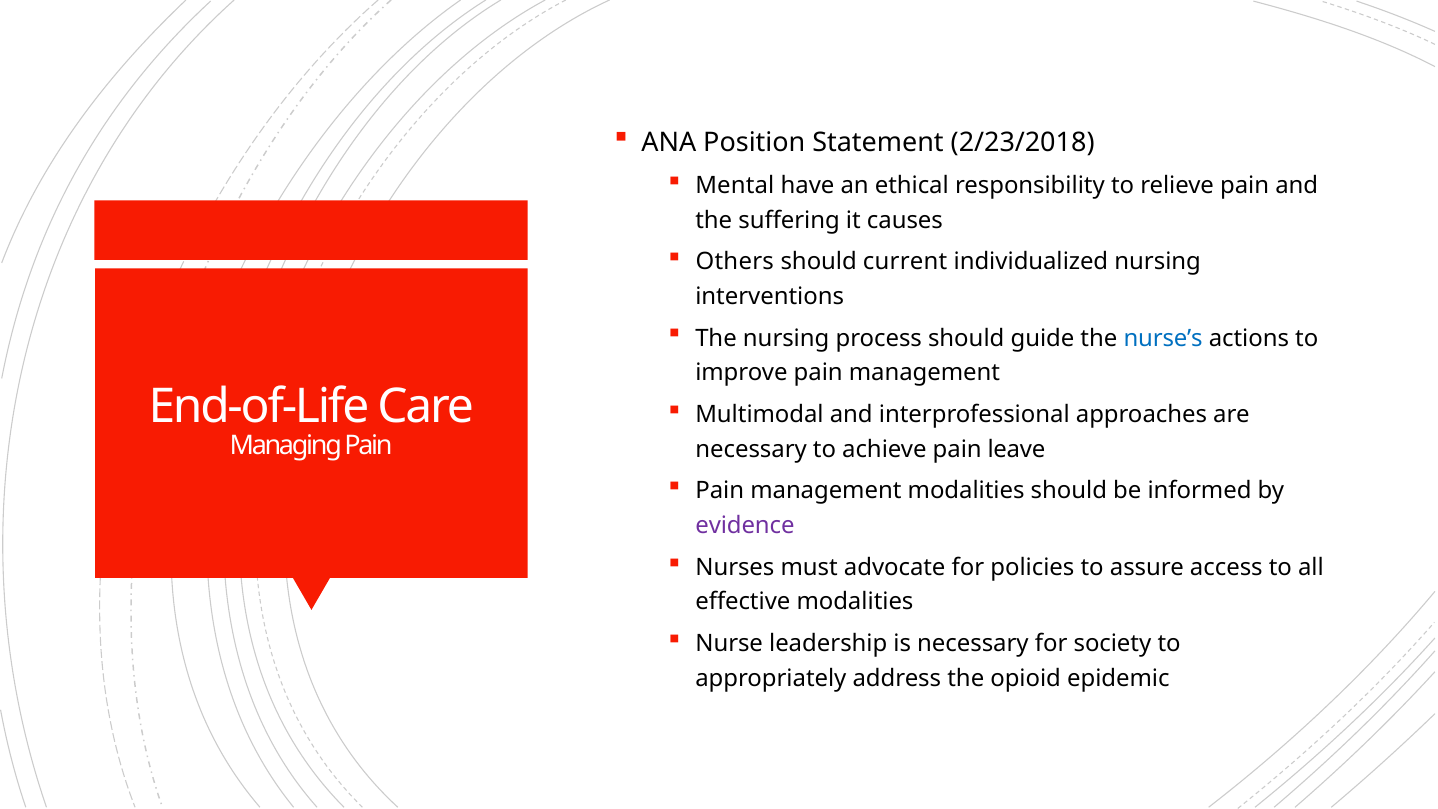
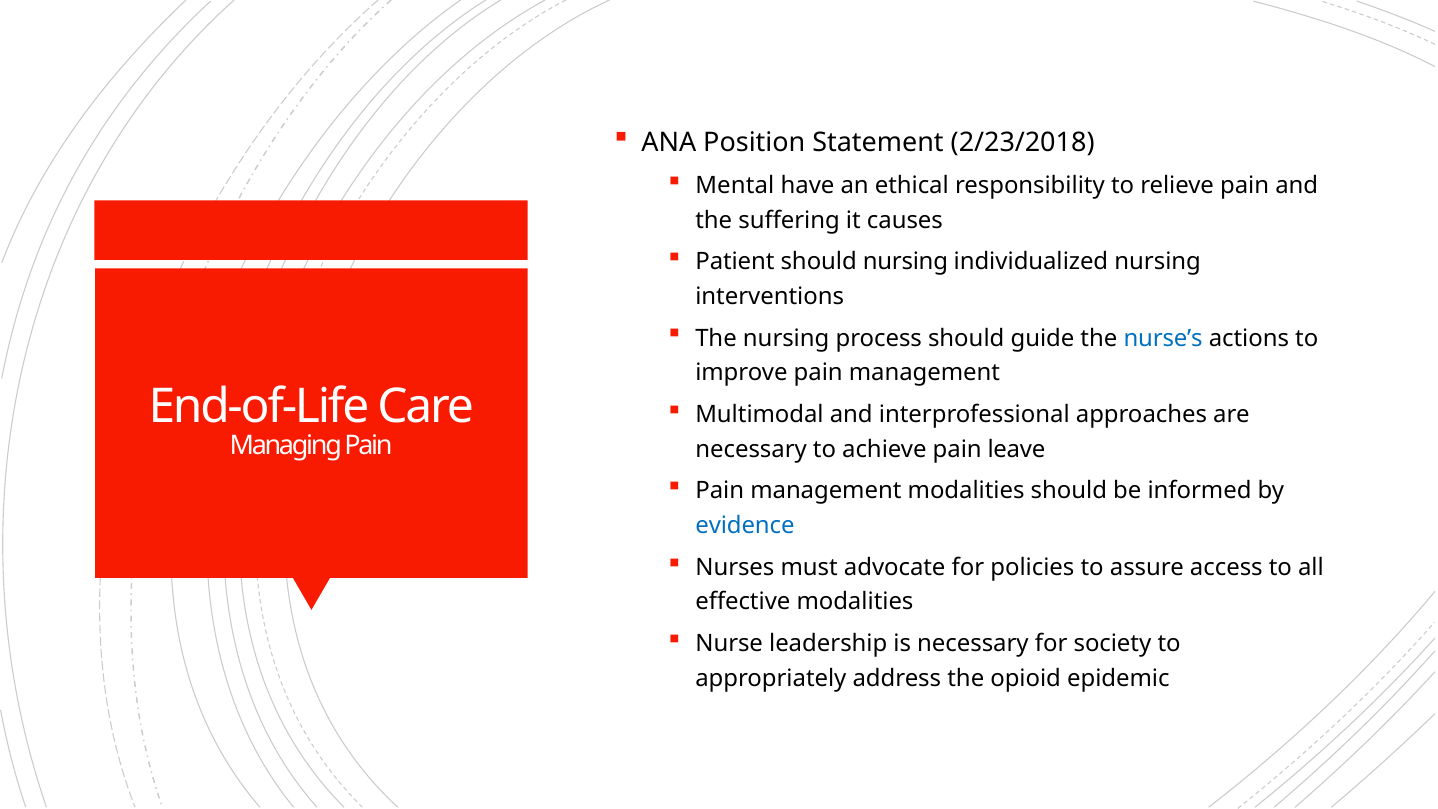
Others: Others -> Patient (735, 262)
should current: current -> nursing (905, 262)
evidence colour: purple -> blue (745, 525)
